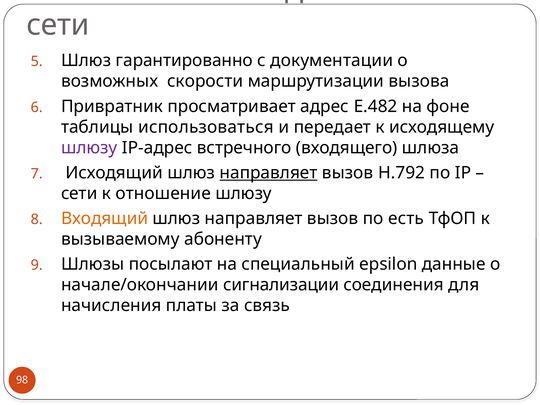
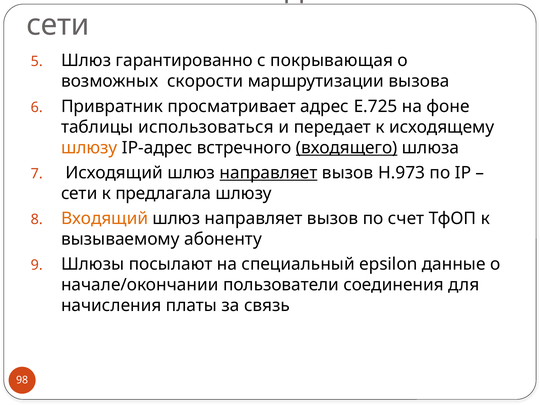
документации: документации -> покрывающая (332, 61)
E.482: E.482 -> E.725 (376, 106)
шлюзу colour: purple -> orange (89, 148)
входящего underline: none -> present (347, 148)
H.792: H.792 -> H.973 (402, 173)
отношение: отношение -> предлагала (163, 193)
есть: есть -> счет (406, 218)
сигнализации: сигнализации -> пользователи (281, 285)
